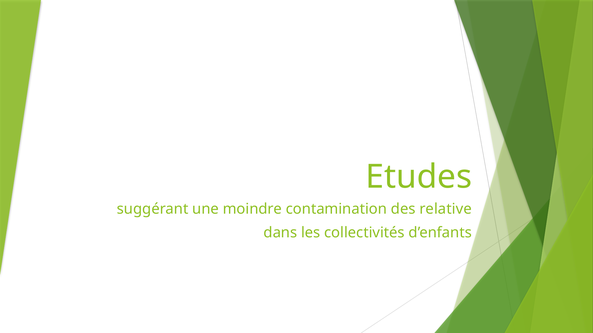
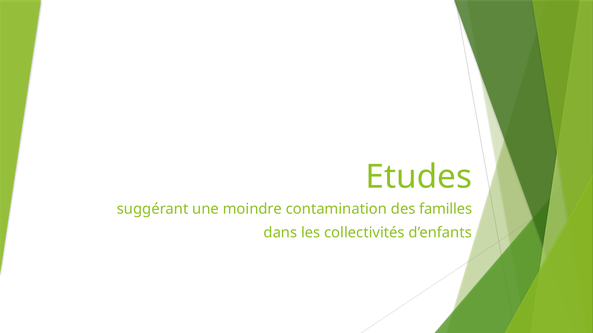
relative: relative -> familles (446, 209)
